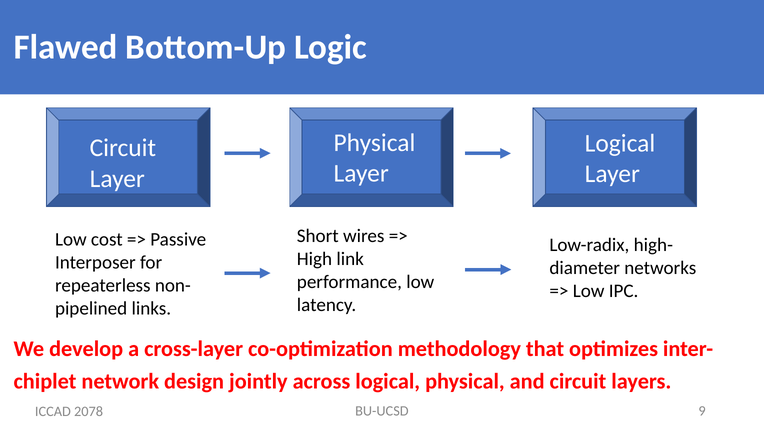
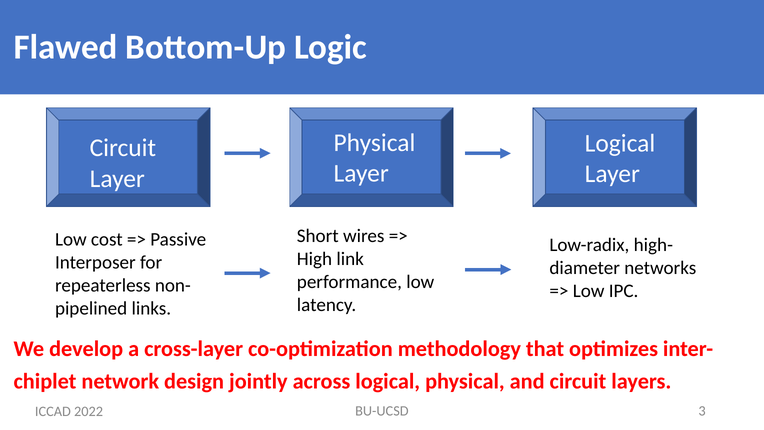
9: 9 -> 3 (702, 411)
2078: 2078 -> 2022 (89, 411)
